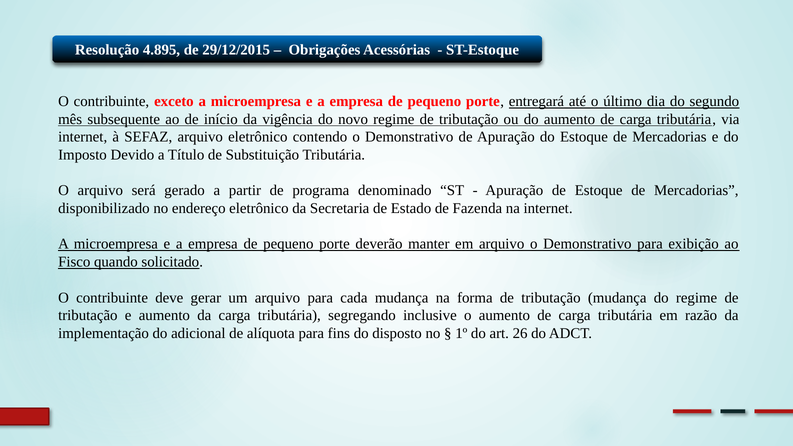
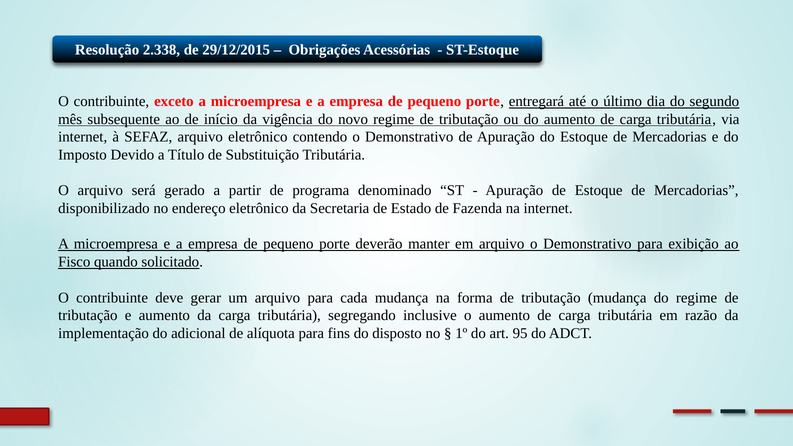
4.895: 4.895 -> 2.338 (162, 50)
26: 26 -> 95 (520, 333)
